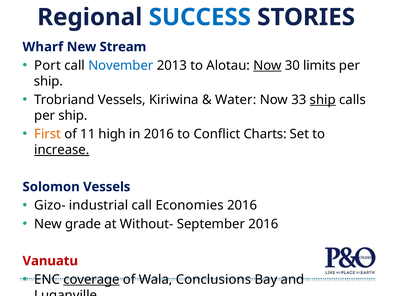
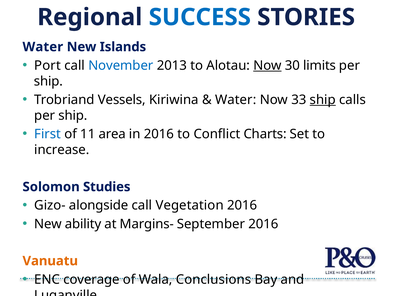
Wharf: Wharf -> Water (43, 47)
Stream: Stream -> Islands (123, 47)
First colour: orange -> blue (48, 134)
high: high -> area (112, 134)
increase underline: present -> none (62, 150)
Solomon Vessels: Vessels -> Studies (107, 187)
industrial: industrial -> alongside (99, 206)
Economies: Economies -> Vegetation (190, 206)
grade: grade -> ability (83, 224)
Without-: Without- -> Margins- (147, 224)
Vanuatu colour: red -> orange (50, 261)
coverage underline: present -> none (91, 280)
